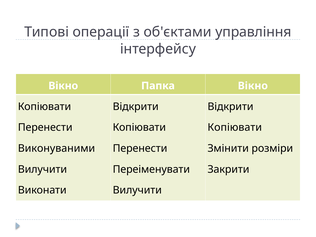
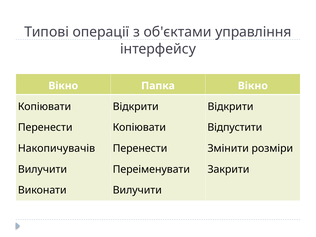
Копіювати: Копіювати -> Відпустити (235, 127)
Виконуваними: Виконуваними -> Накопичувачів (56, 148)
